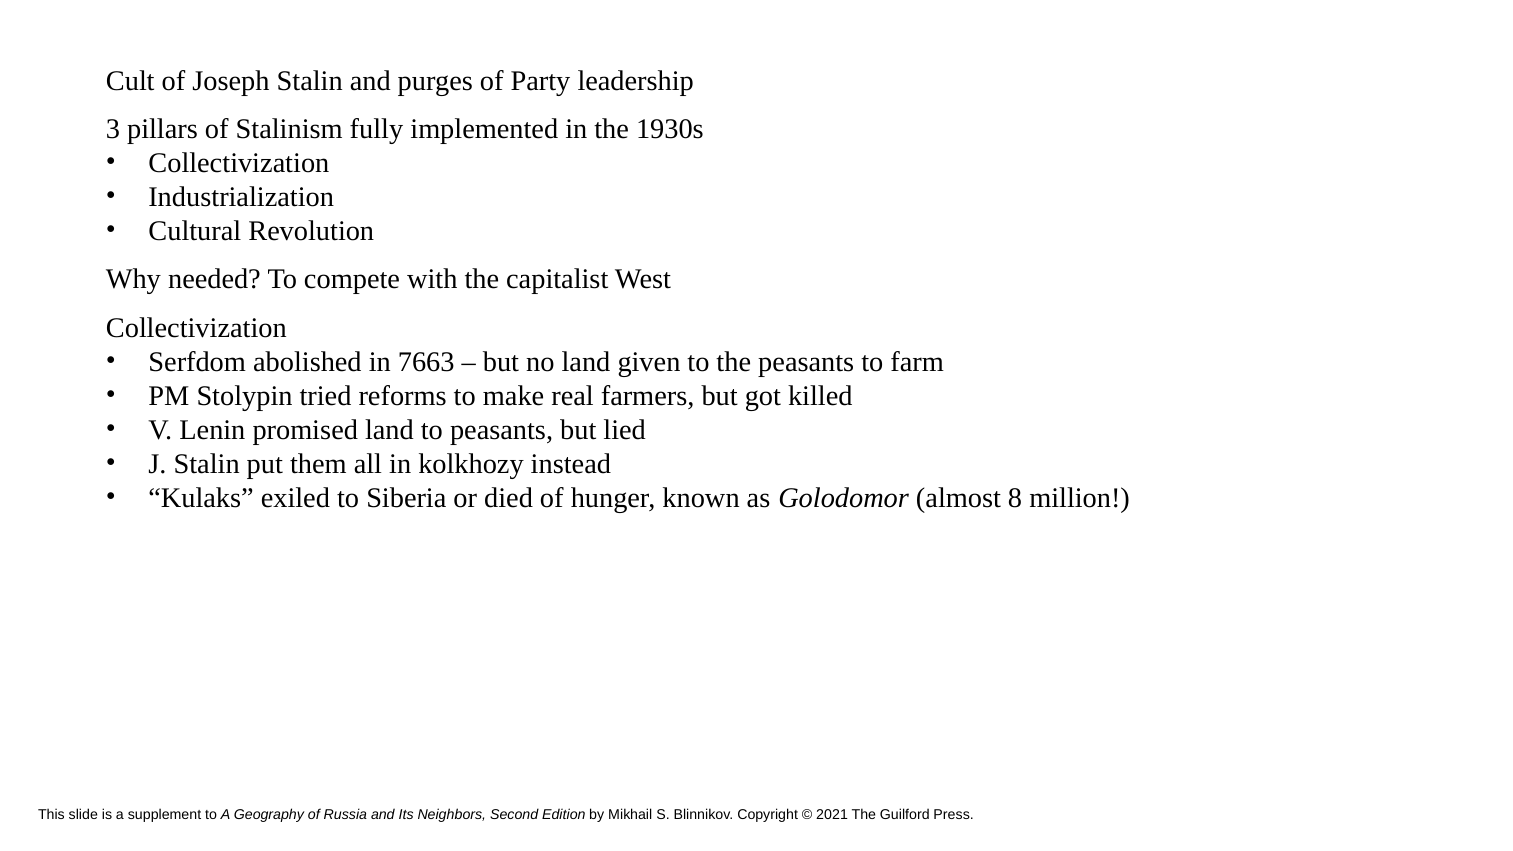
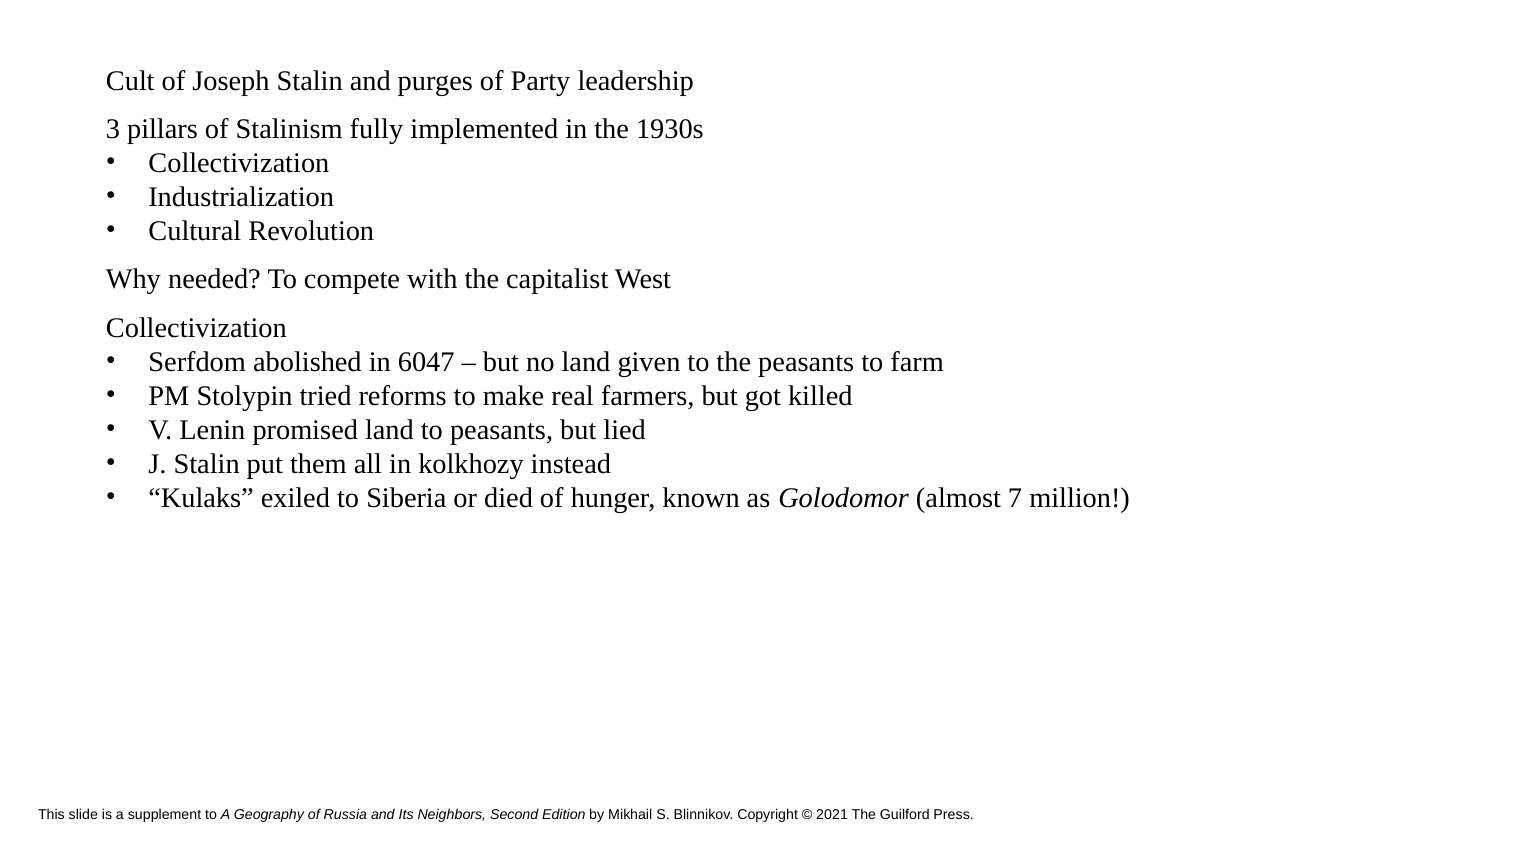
7663: 7663 -> 6047 (426, 362)
8: 8 -> 7 (1015, 498)
